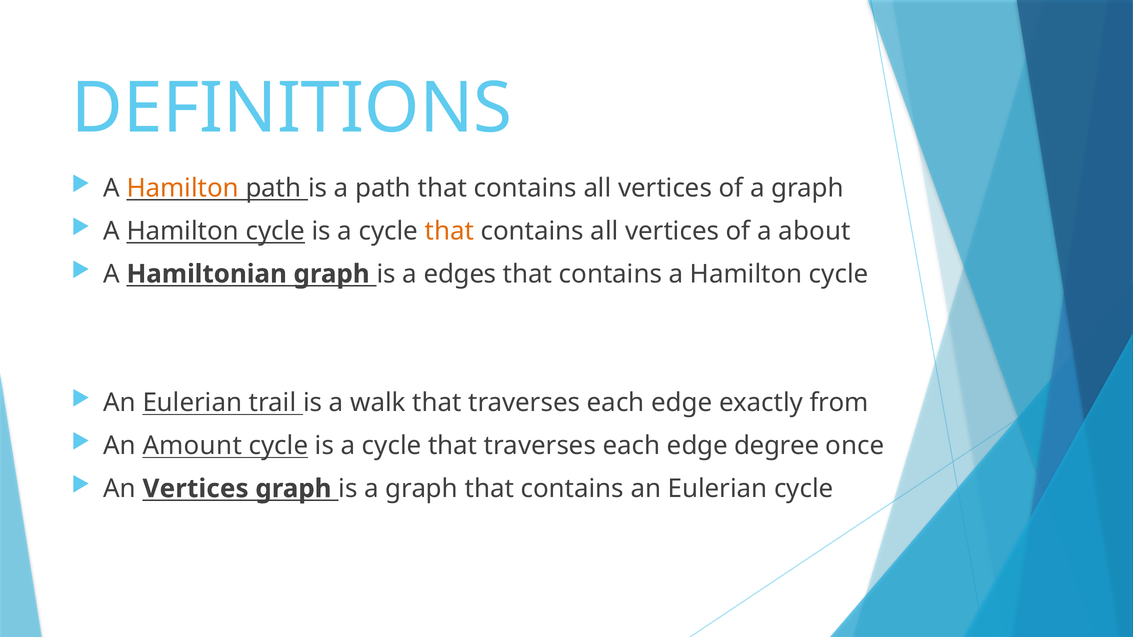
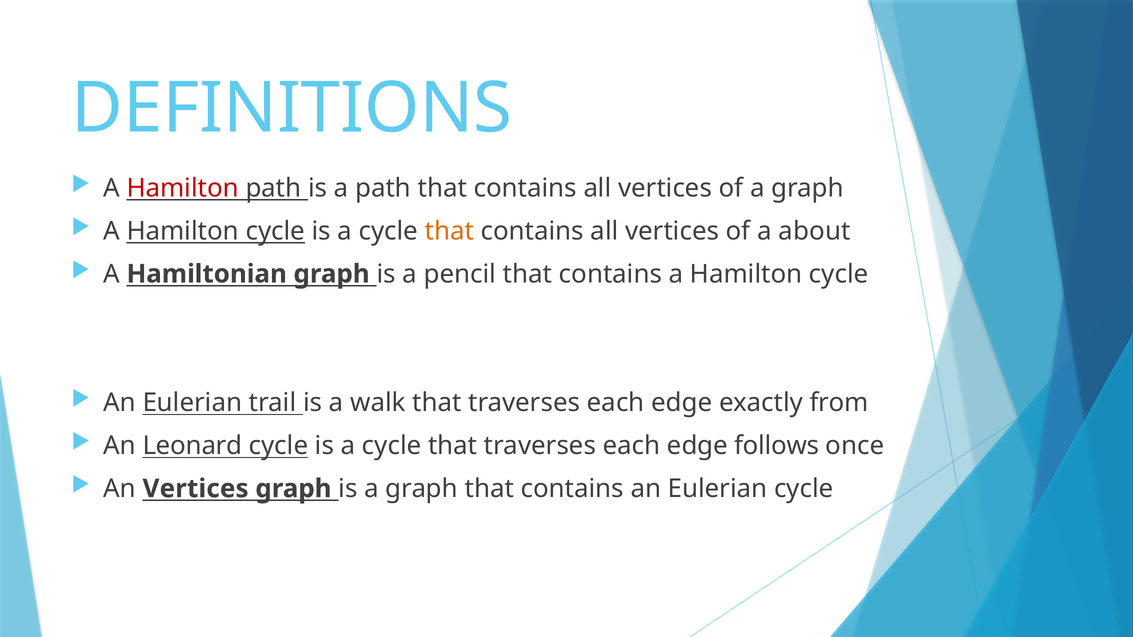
Hamilton colour: orange -> red (183, 188)
edges: edges -> pencil (460, 274)
Amount: Amount -> Leonard (192, 446)
degree: degree -> follows (777, 446)
